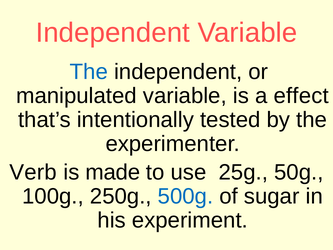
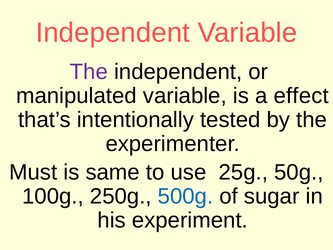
The colour: blue -> purple (89, 72)
Verb: Verb -> Must (33, 172)
made: made -> same (113, 172)
